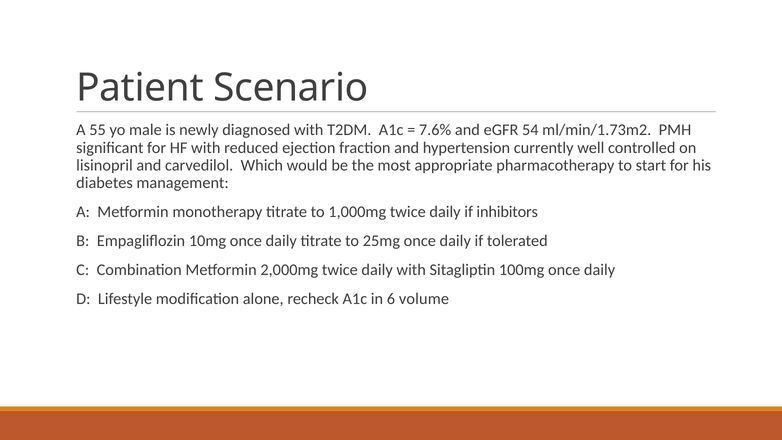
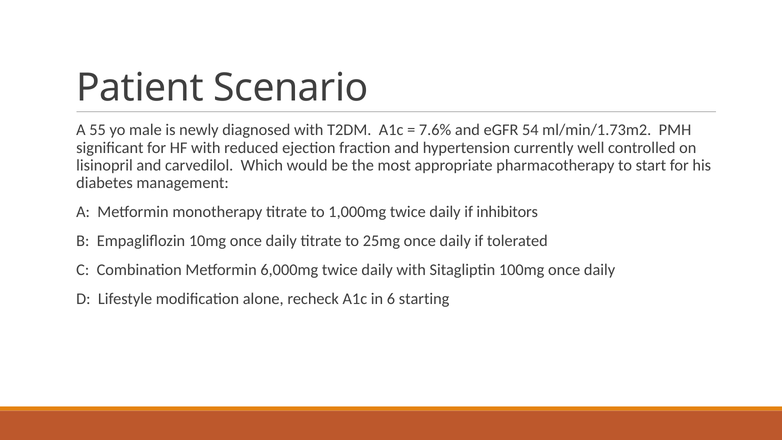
2,000mg: 2,000mg -> 6,000mg (289, 270)
volume: volume -> starting (424, 299)
